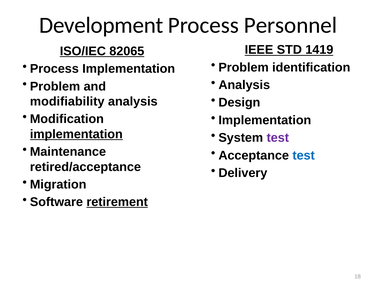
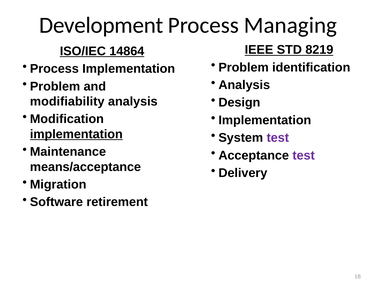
Personnel: Personnel -> Managing (291, 25)
1419: 1419 -> 8219 (319, 50)
82065: 82065 -> 14864 (127, 51)
test colour: blue -> purple (304, 155)
retired/acceptance: retired/acceptance -> means/acceptance (85, 167)
retirement underline: present -> none (117, 202)
